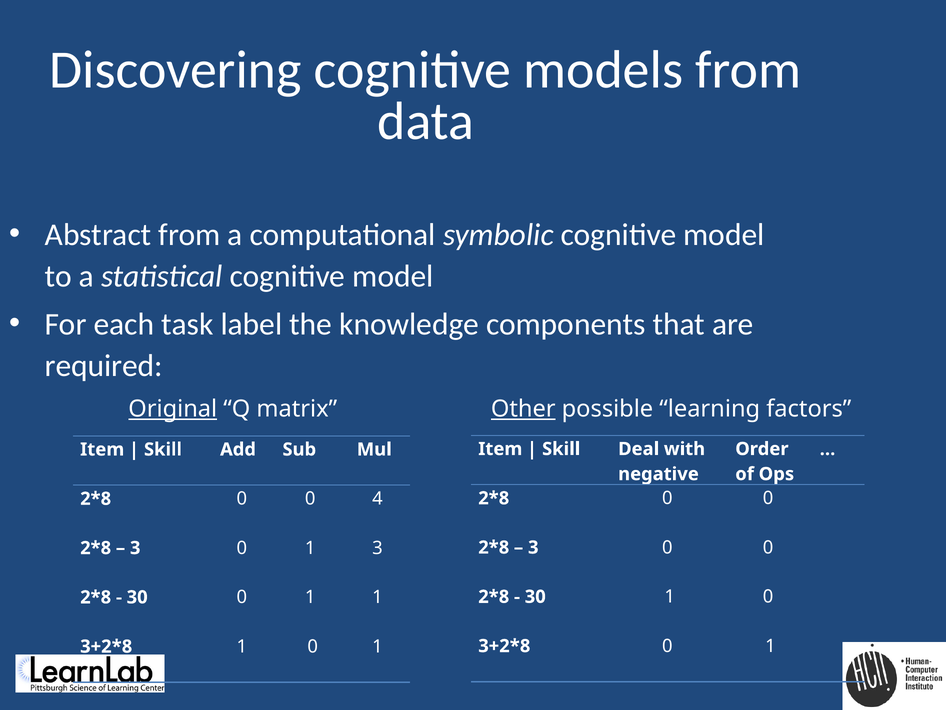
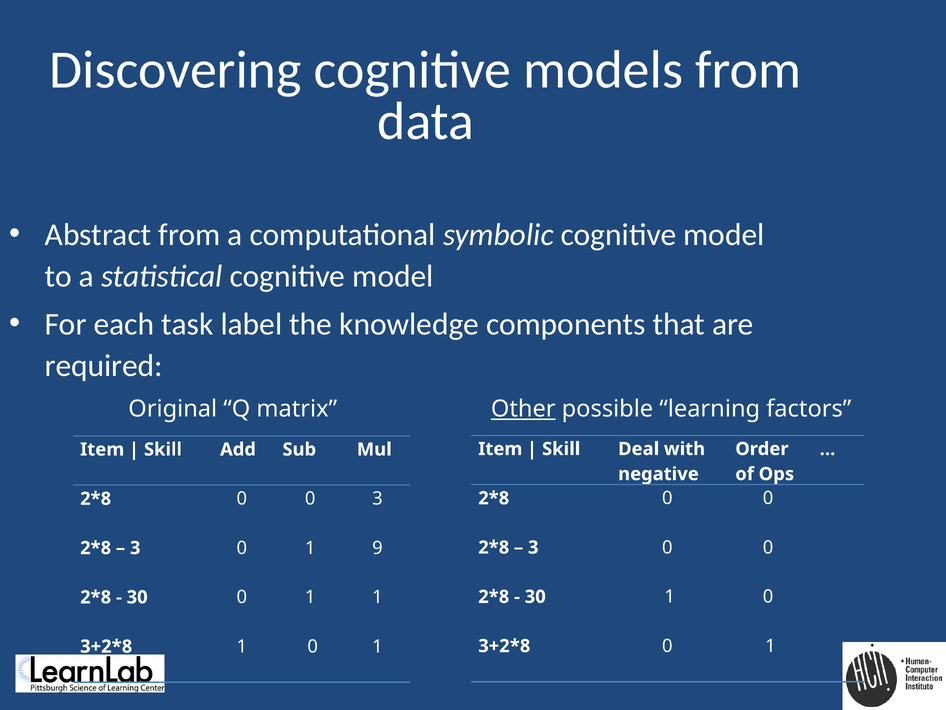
Original underline: present -> none (173, 409)
0 4: 4 -> 3 (377, 498)
1 3: 3 -> 9 (377, 548)
